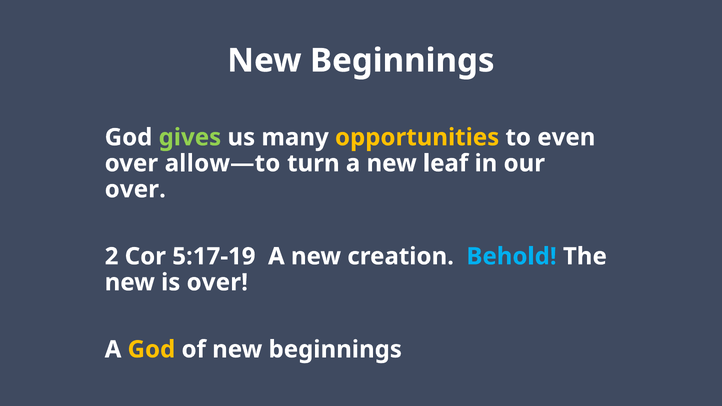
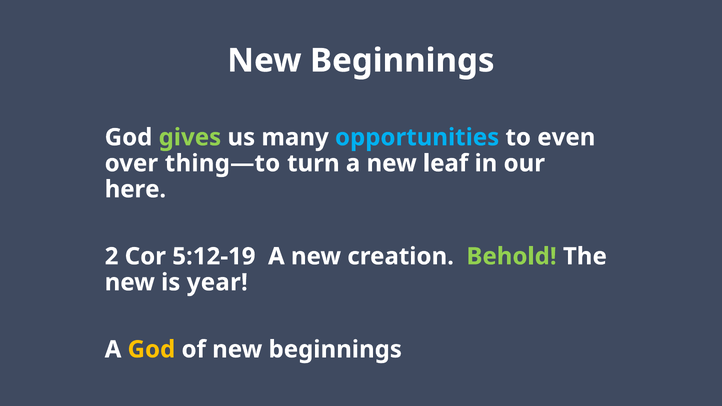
opportunities colour: yellow -> light blue (417, 137)
allow—to: allow—to -> thing—to (222, 163)
over: over -> here (135, 189)
5:17-19: 5:17-19 -> 5:12-19 (214, 256)
Behold colour: light blue -> light green (512, 256)
is over: over -> year (217, 283)
